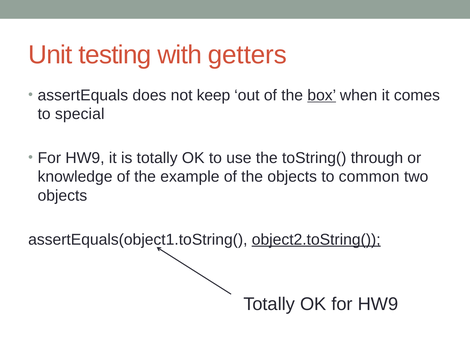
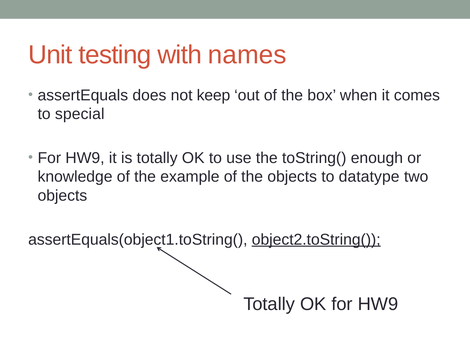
getters: getters -> names (247, 55)
box underline: present -> none (322, 95)
through: through -> enough (377, 158)
common: common -> datatype (369, 177)
